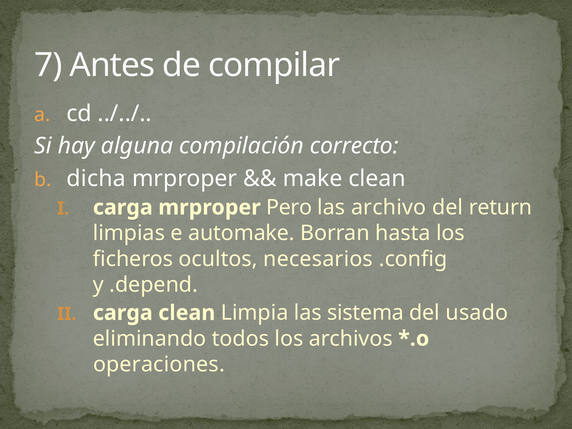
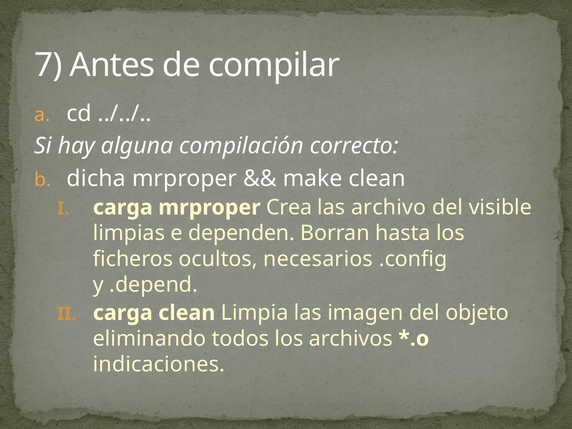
Pero: Pero -> Crea (289, 207)
return: return -> visible (500, 207)
automake: automake -> dependen (241, 233)
sistema: sistema -> imagen (365, 313)
usado: usado -> objeto (477, 313)
operaciones: operaciones -> indicaciones (159, 364)
